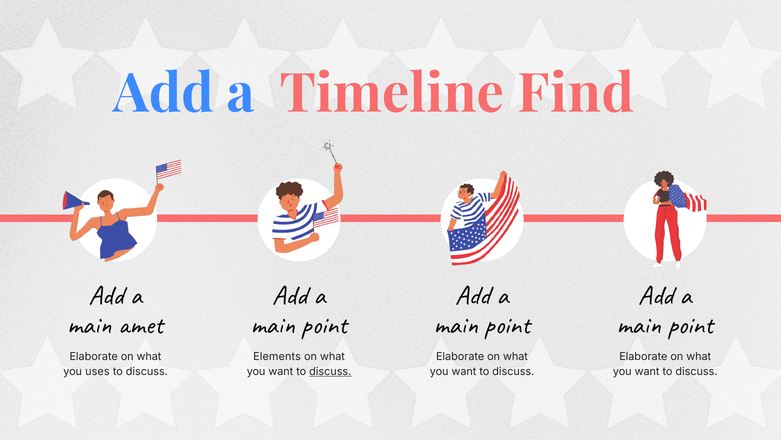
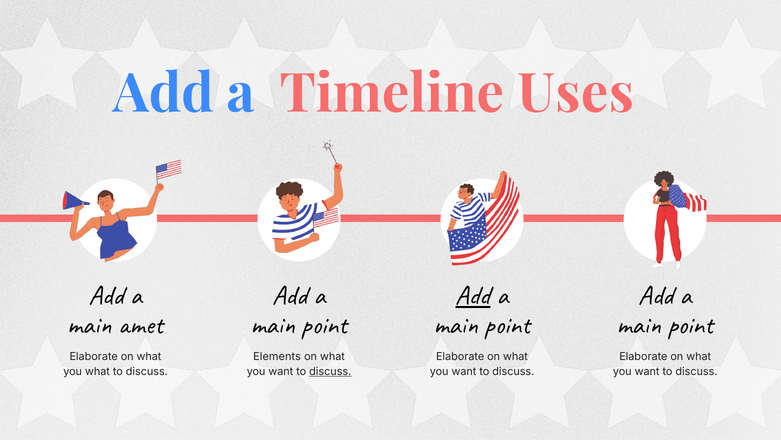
Find: Find -> Uses (576, 94)
Add underline: none -> present (473, 295)
you uses: uses -> what (97, 371)
